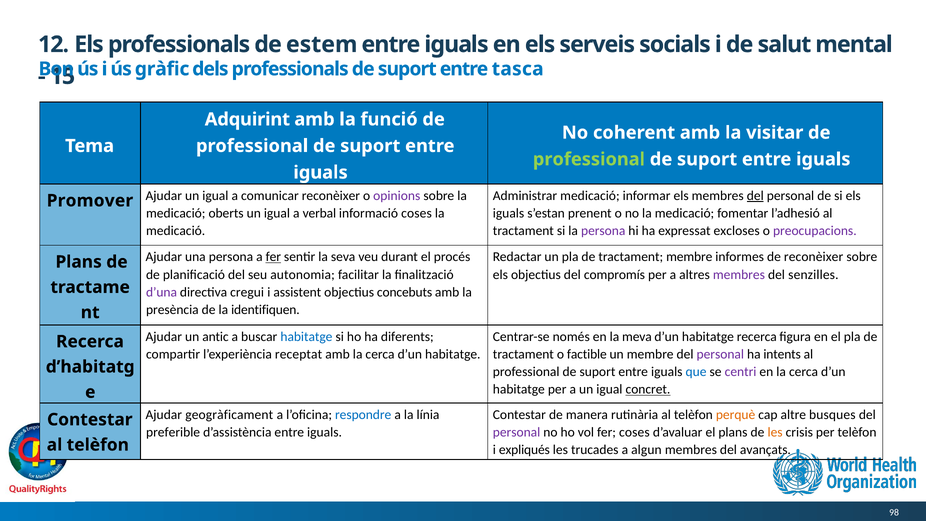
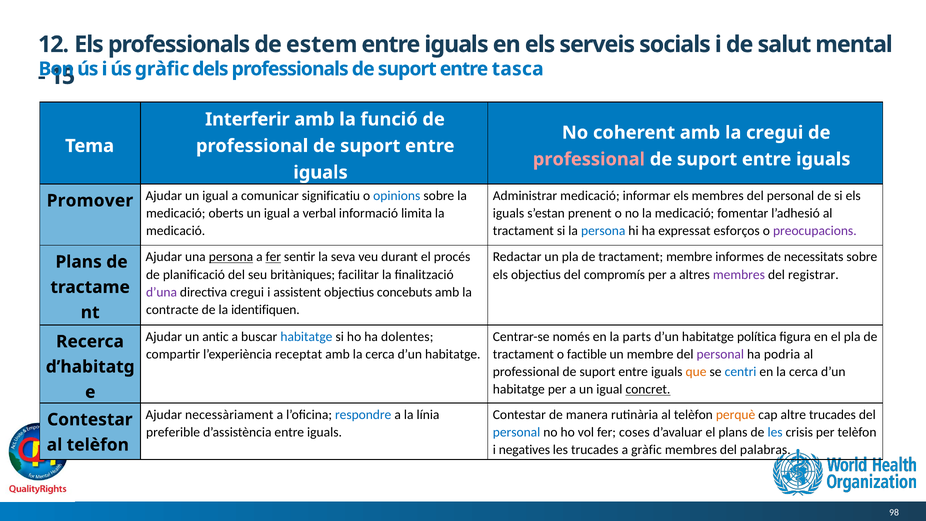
Adquirint: Adquirint -> Interferir (247, 119)
la visitar: visitar -> cregui (775, 133)
professional colour: light green -> pink (589, 159)
comunicar reconèixer: reconèixer -> significatiu (331, 196)
opinions colour: purple -> blue (397, 196)
del underline: present -> none (755, 196)
informació coses: coses -> limita (417, 213)
persona colour: purple -> blue (603, 231)
excloses: excloses -> esforços (737, 231)
persona underline: none -> present (231, 257)
de reconèixer: reconèixer -> necessitats (814, 257)
autonomia: autonomia -> britàniques (303, 275)
senzilles: senzilles -> registrar (813, 275)
presència: presència -> contracte (172, 310)
diferents: diferents -> dolentes (407, 337)
meva: meva -> parts (637, 337)
habitatge recerca: recerca -> política (757, 337)
intents: intents -> podria (782, 354)
que colour: blue -> orange (696, 372)
centri colour: purple -> blue (741, 372)
geogràficament: geogràficament -> necessàriament (229, 415)
altre busques: busques -> trucades (832, 415)
personal colour: purple -> blue (517, 432)
les colour: orange -> blue (775, 432)
expliqués: expliqués -> negatives (524, 450)
a algun: algun -> gràfic (646, 450)
avançats: avançats -> palabras (765, 450)
